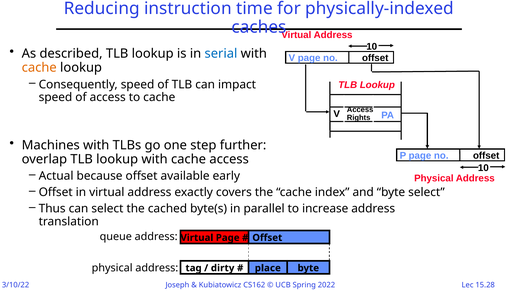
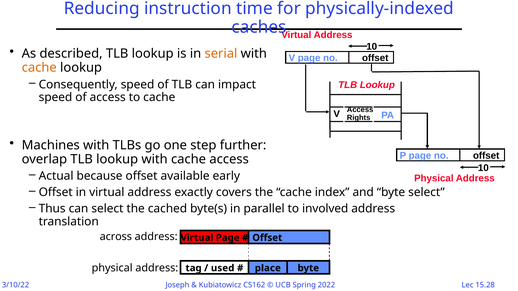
serial colour: blue -> orange (221, 54)
increase: increase -> involved (325, 209)
queue: queue -> across (116, 237)
dirty: dirty -> used (223, 268)
